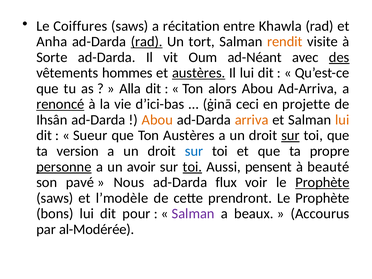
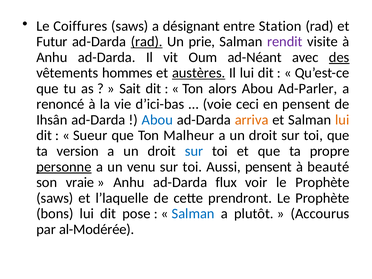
récitation: récitation -> désignant (191, 26)
Khawla: Khawla -> Station (280, 26)
Anha: Anha -> Futur (52, 42)
tort: tort -> prie (202, 42)
rendit colour: orange -> purple (285, 42)
Sorte: Sorte -> Anhu (52, 57)
Alla: Alla -> Sait (130, 89)
Ad-Arriva: Ad-Arriva -> Ad-Parler (308, 89)
renoncé underline: present -> none (60, 104)
ġinā: ġinā -> voie (217, 104)
en projette: projette -> pensent (306, 104)
Abou colour: orange -> blue (157, 120)
Ton Austères: Austères -> Malheur (189, 135)
sur underline: present -> none (290, 135)
avoir: avoir -> venu (141, 167)
toi underline: present -> none (192, 167)
pavé: pavé -> vraie (80, 182)
Nous: Nous -> Anhu (129, 182)
Prophète underline: present -> none (322, 182)
l’modèle: l’modèle -> l’laquelle (122, 198)
pour: pour -> pose (136, 214)
Salman colour: purple -> blue (193, 214)
beaux: beaux -> plutôt (254, 214)
